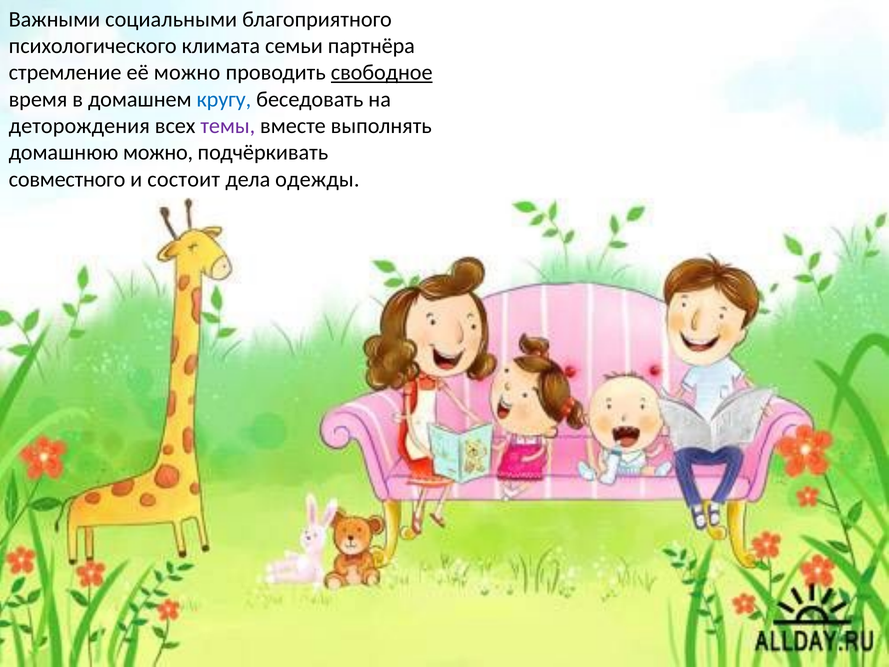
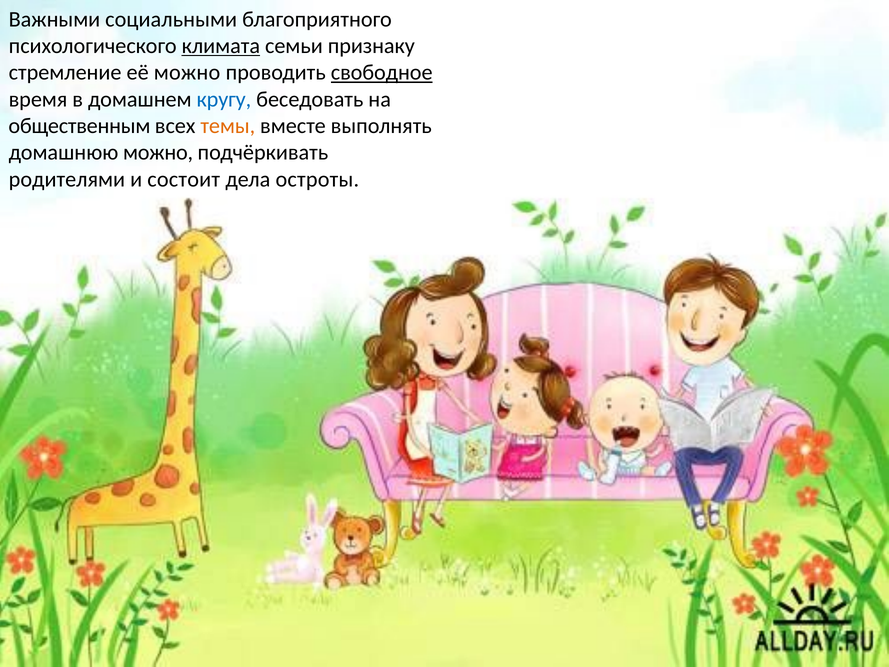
климата underline: none -> present (221, 46)
партнёра: партнёра -> признаку (371, 46)
деторождения: деторождения -> общественным (79, 126)
темы colour: purple -> orange (228, 126)
совместного: совместного -> родителями (67, 179)
одежды: одежды -> остроты (317, 179)
